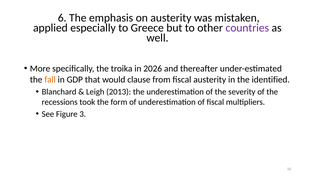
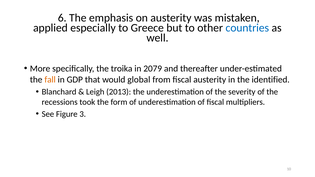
countries colour: purple -> blue (247, 28)
2026: 2026 -> 2079 (153, 69)
clause: clause -> global (139, 80)
